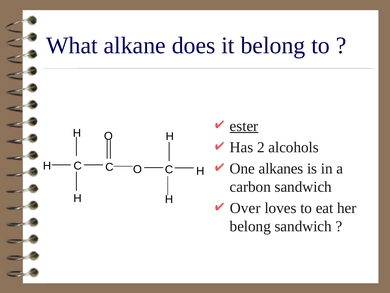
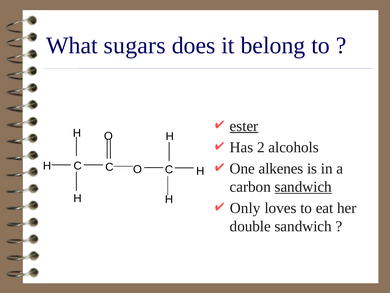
alkane: alkane -> sugars (135, 46)
alkanes: alkanes -> alkenes (281, 168)
sandwich underline: none -> present (303, 187)
Over: Over -> Only (245, 208)
belong: belong -> double (250, 226)
